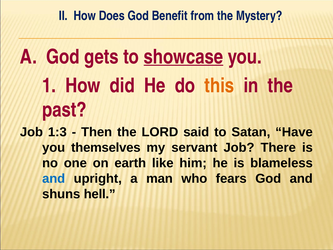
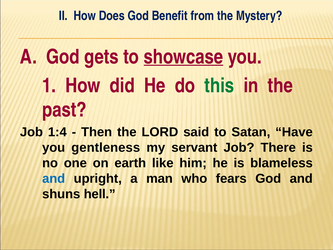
this colour: orange -> green (219, 85)
1:3: 1:3 -> 1:4 (57, 132)
themselves: themselves -> gentleness (106, 147)
